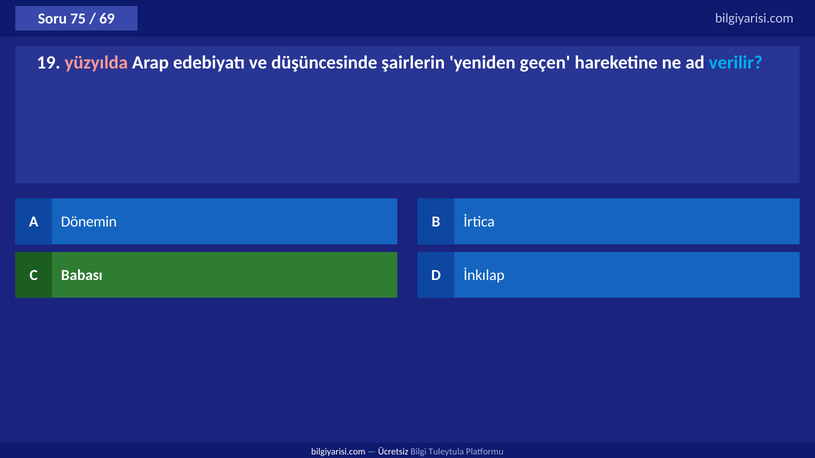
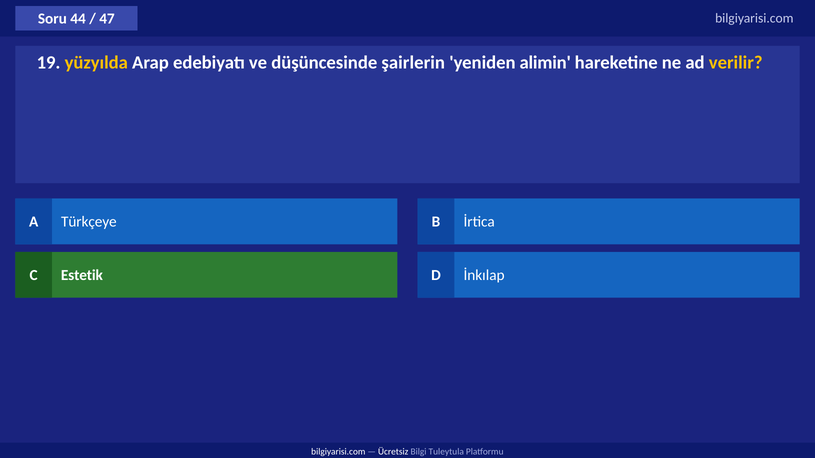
75: 75 -> 44 (78, 19)
69: 69 -> 47 (107, 19)
yüzyılda colour: pink -> yellow (96, 63)
geçen: geçen -> alimin (545, 63)
verilir colour: light blue -> yellow (736, 63)
Dönemin: Dönemin -> Türkçeye (89, 222)
Babası: Babası -> Estetik (82, 275)
